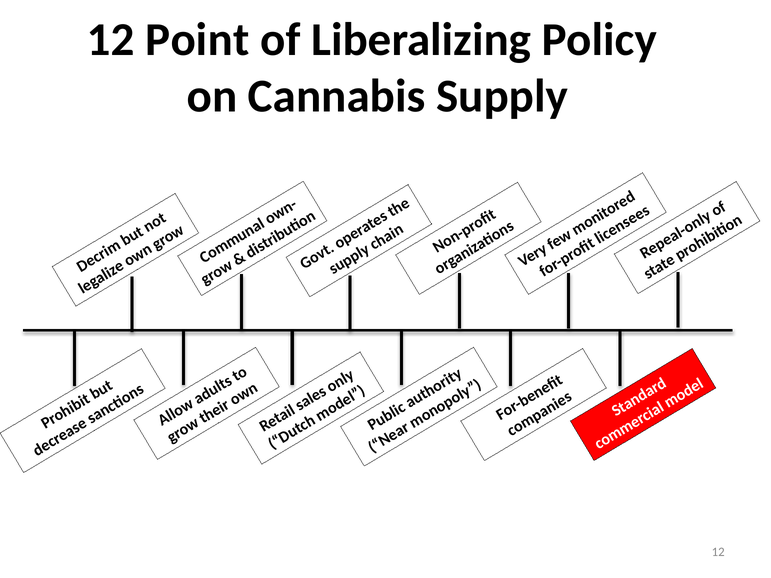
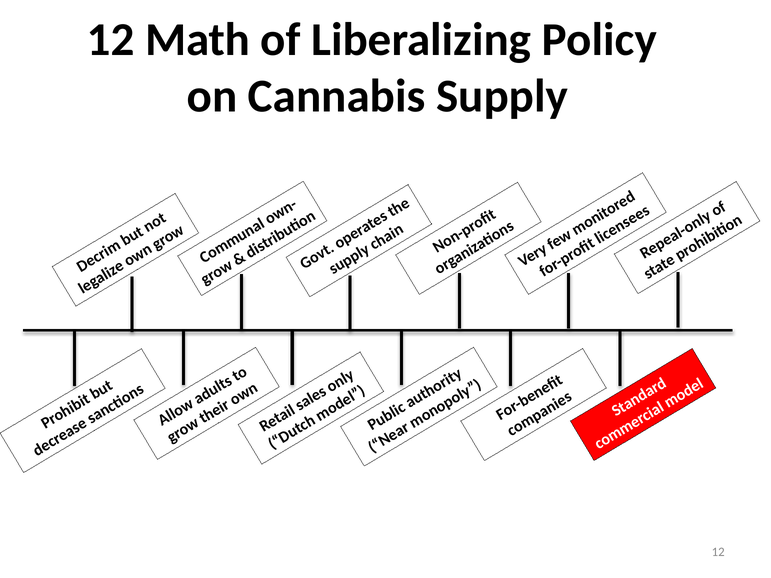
Point: Point -> Math (198, 40)
